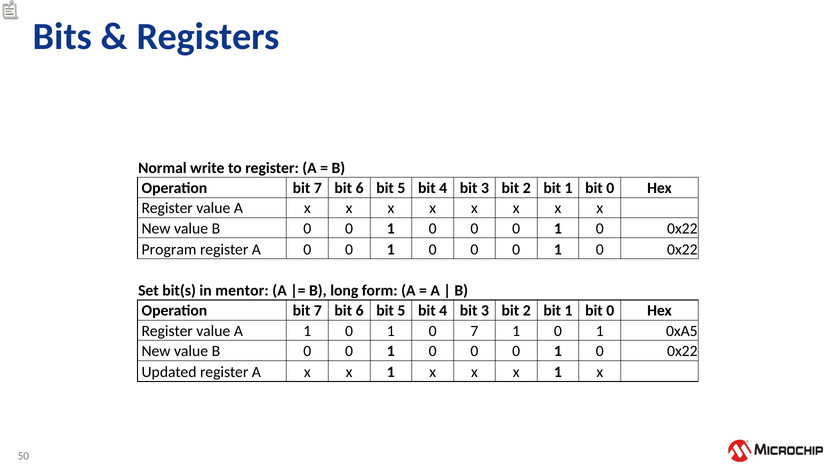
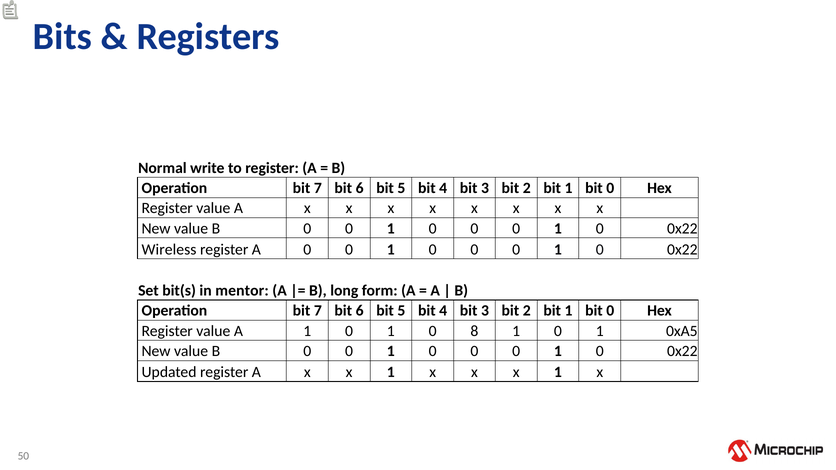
Program: Program -> Wireless (169, 250)
0 7: 7 -> 8 (474, 331)
